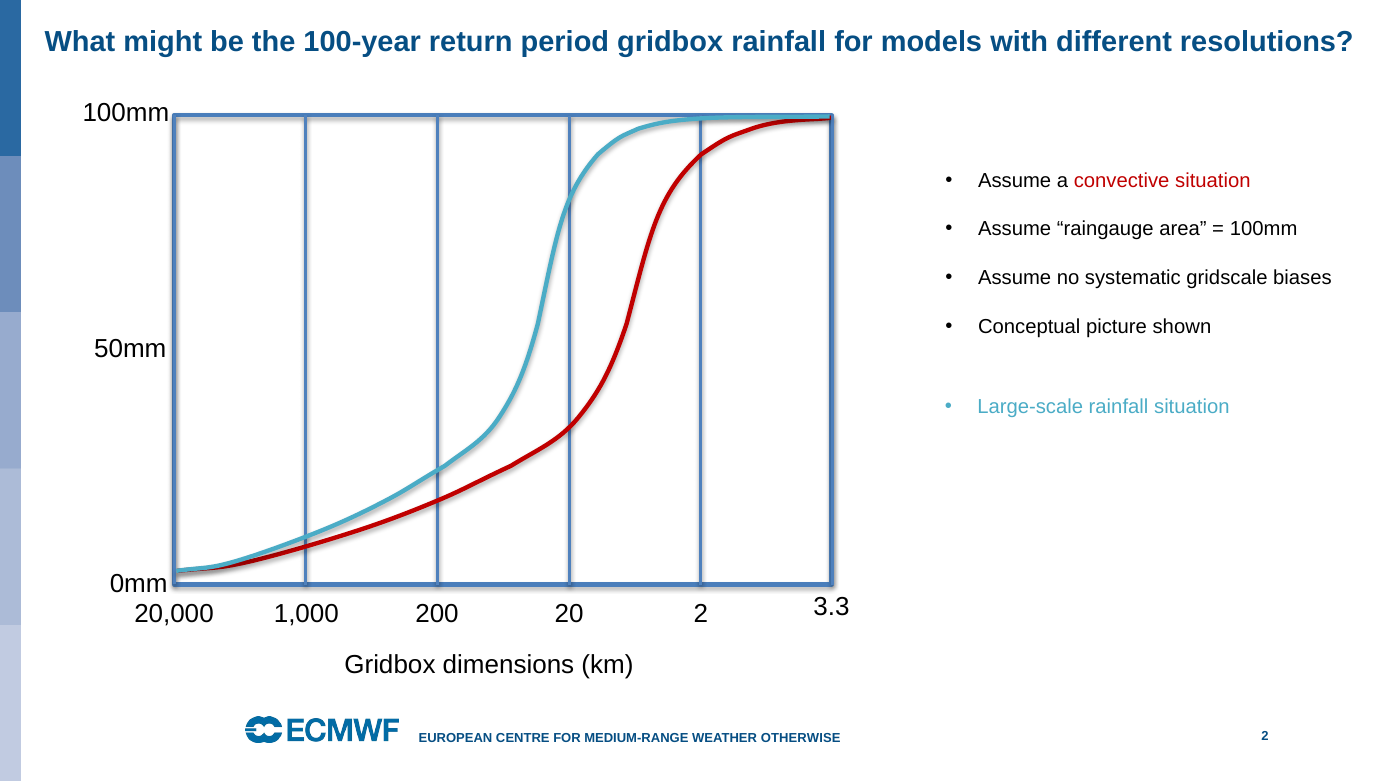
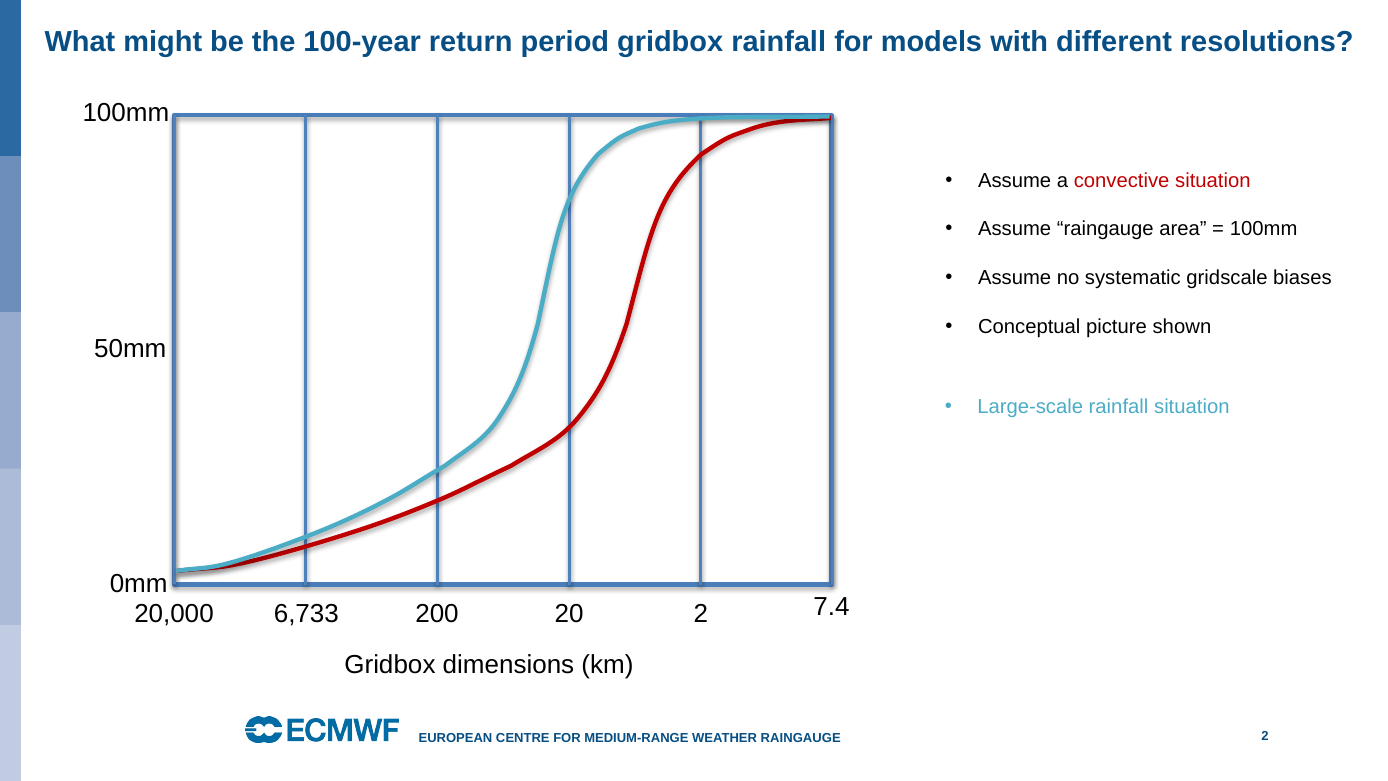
1,000: 1,000 -> 6,733 (306, 614)
3.3: 3.3 -> 7.4 (832, 607)
WEATHER OTHERWISE: OTHERWISE -> RAINGAUGE (801, 738)
